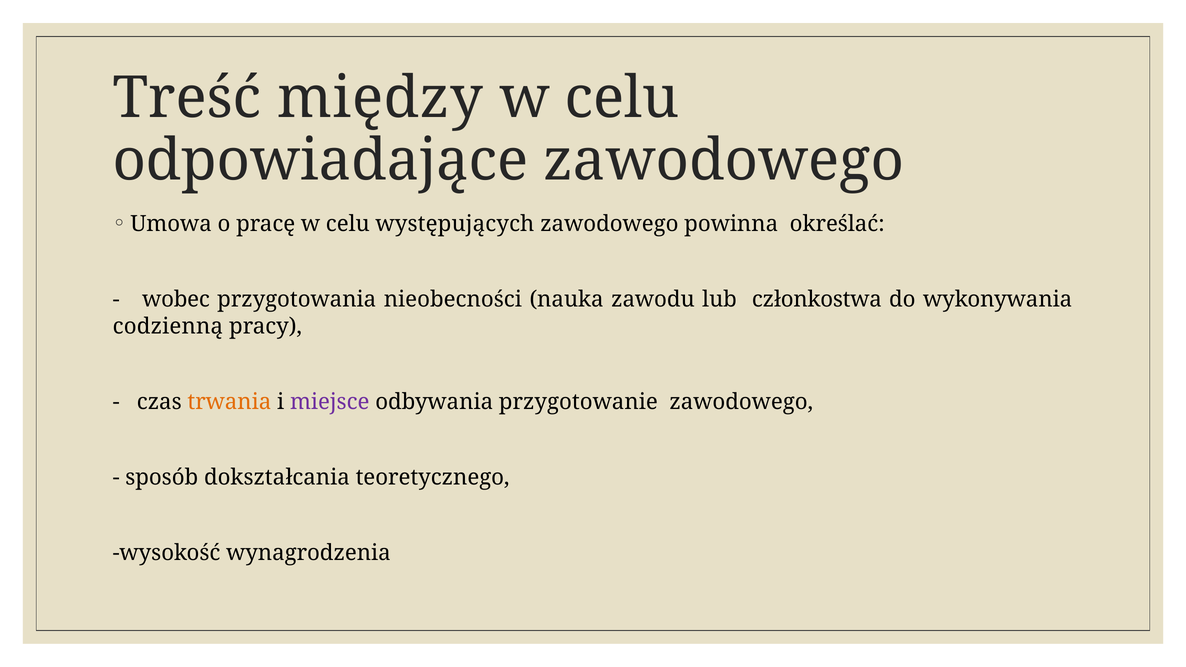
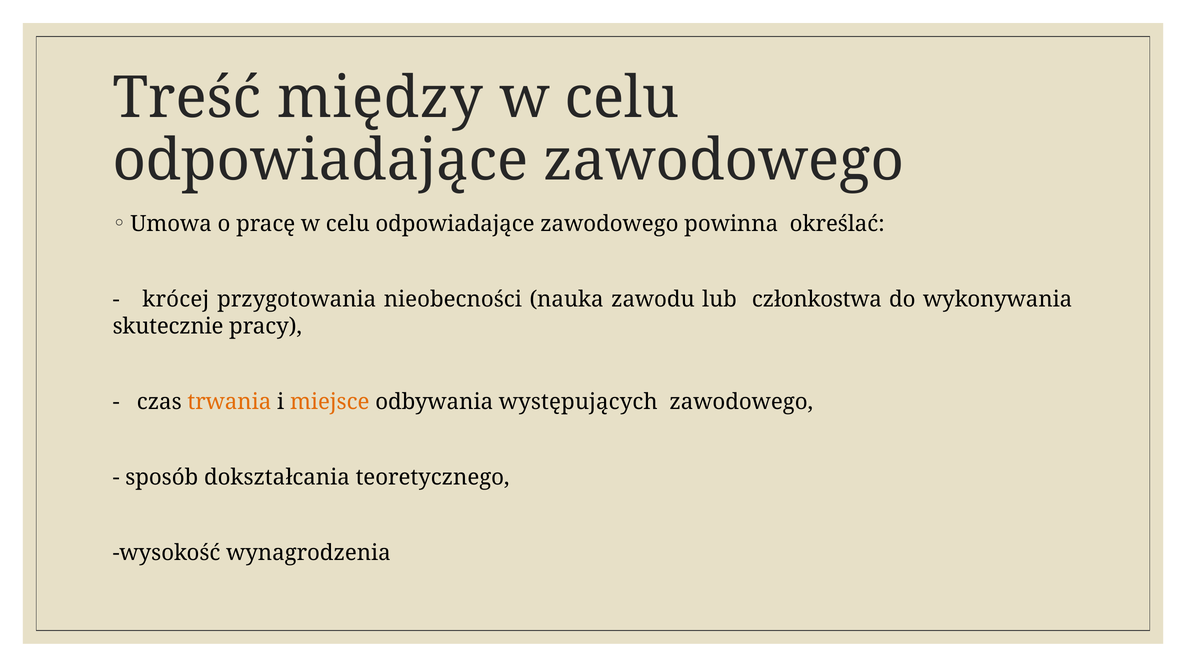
pracę w celu występujących: występujących -> odpowiadające (455, 224)
wobec: wobec -> krócej (176, 300)
codzienną: codzienną -> skutecznie (168, 326)
miejsce colour: purple -> orange (330, 402)
przygotowanie: przygotowanie -> występujących (578, 402)
